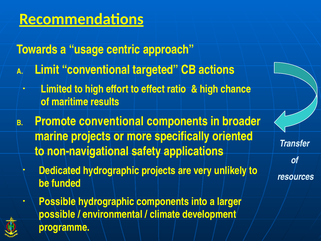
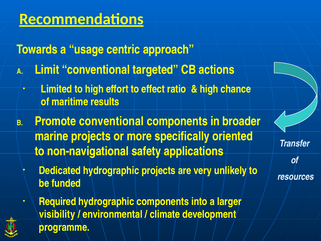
Possible: Possible -> Required (57, 201)
possible: possible -> visibility (57, 214)
